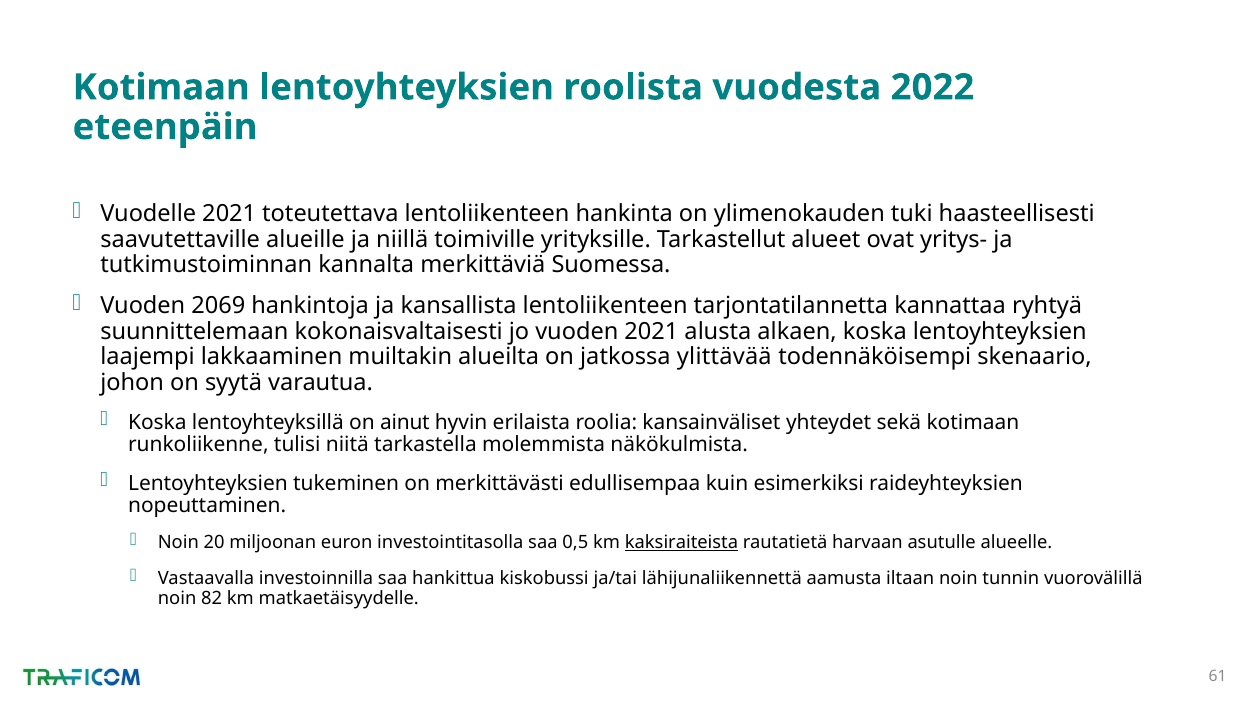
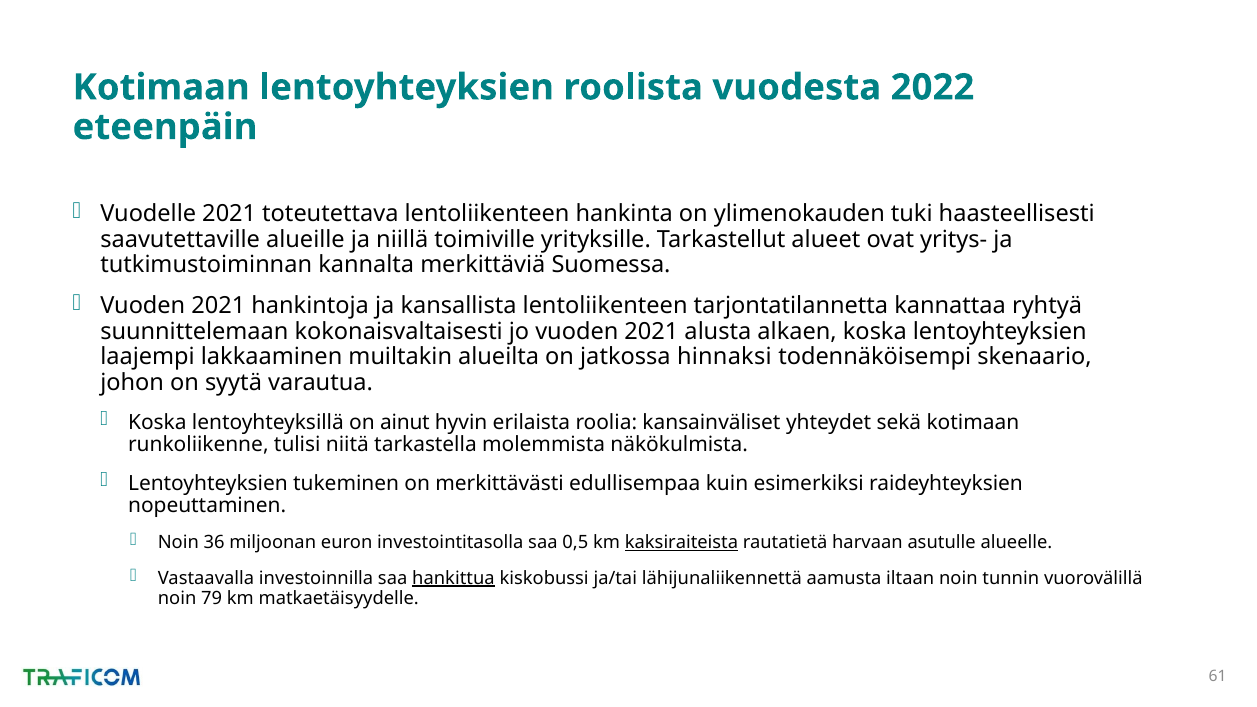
2069: 2069 -> 2021 (218, 306)
ylittävää: ylittävää -> hinnaksi (724, 357)
20: 20 -> 36 (214, 543)
hankittua underline: none -> present (453, 578)
82: 82 -> 79 (212, 598)
